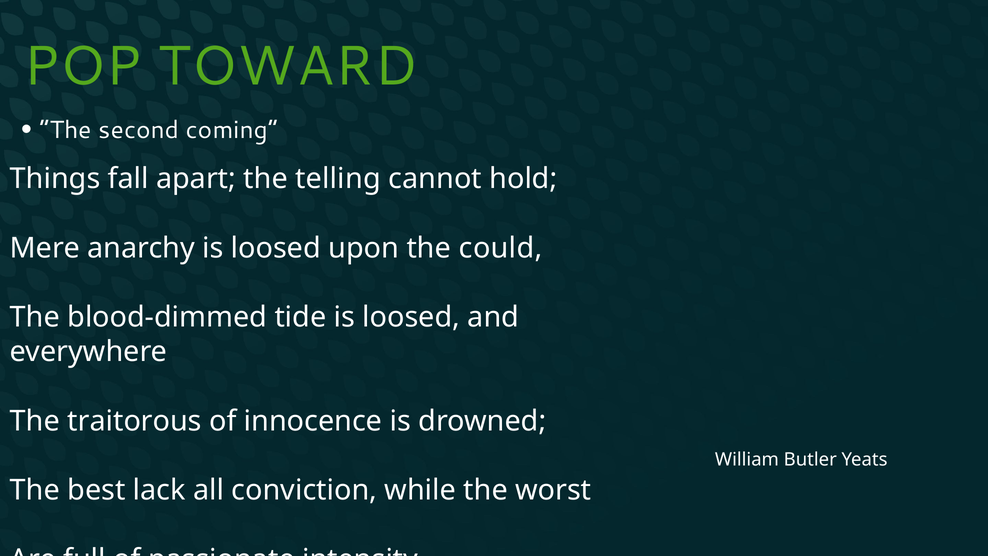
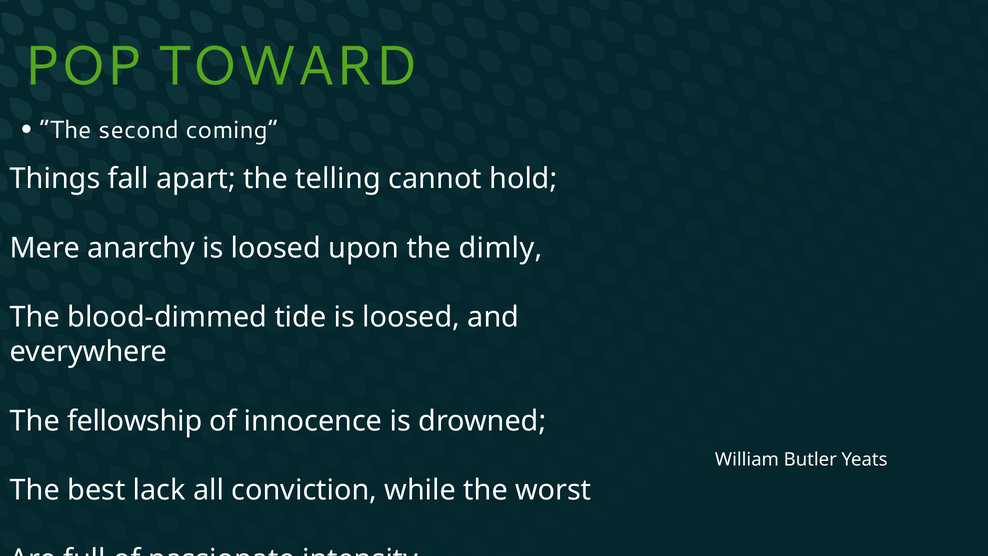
could: could -> dimly (501, 248)
traitorous: traitorous -> fellowship (135, 421)
